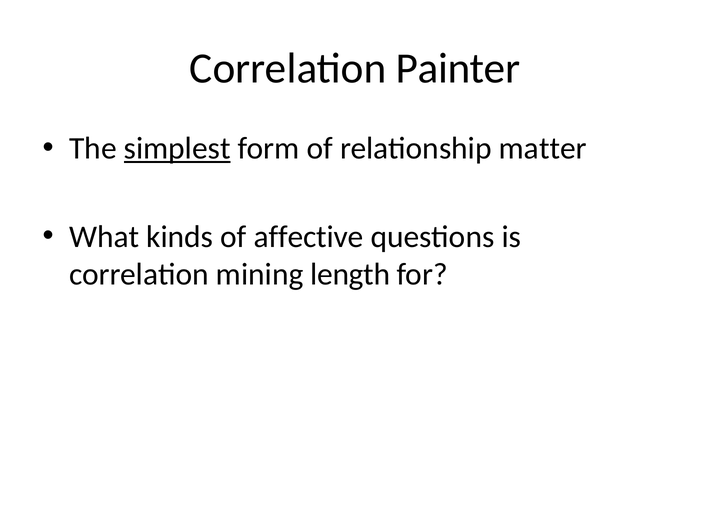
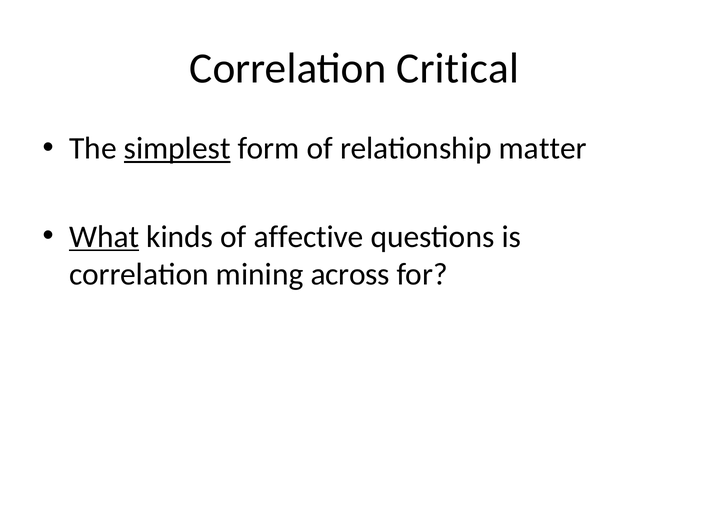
Painter: Painter -> Critical (458, 69)
What underline: none -> present (104, 237)
length: length -> across (350, 275)
